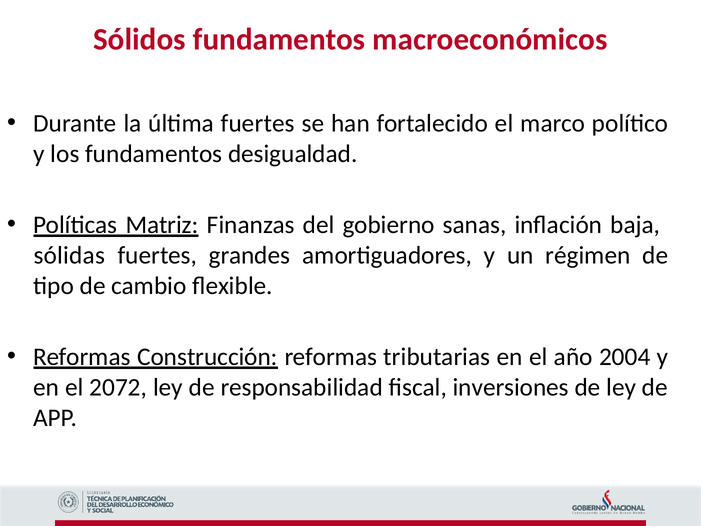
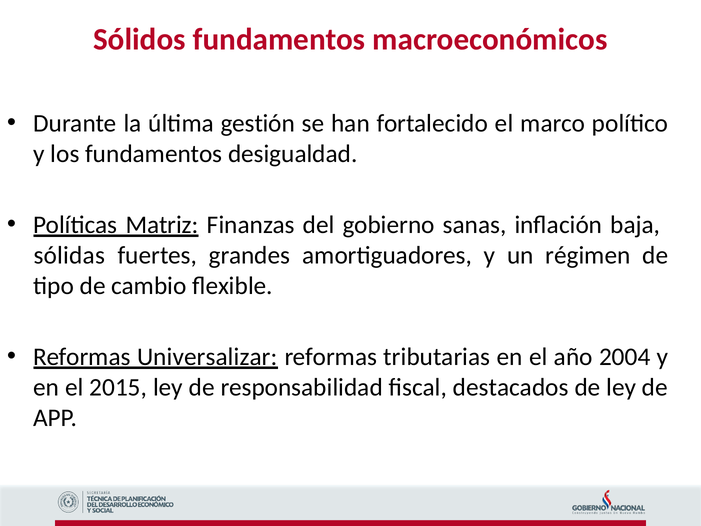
última fuertes: fuertes -> gestión (258, 123)
Construcción: Construcción -> Universalizar (207, 357)
2072: 2072 -> 2015 (118, 387)
inversiones: inversiones -> destacados (511, 387)
